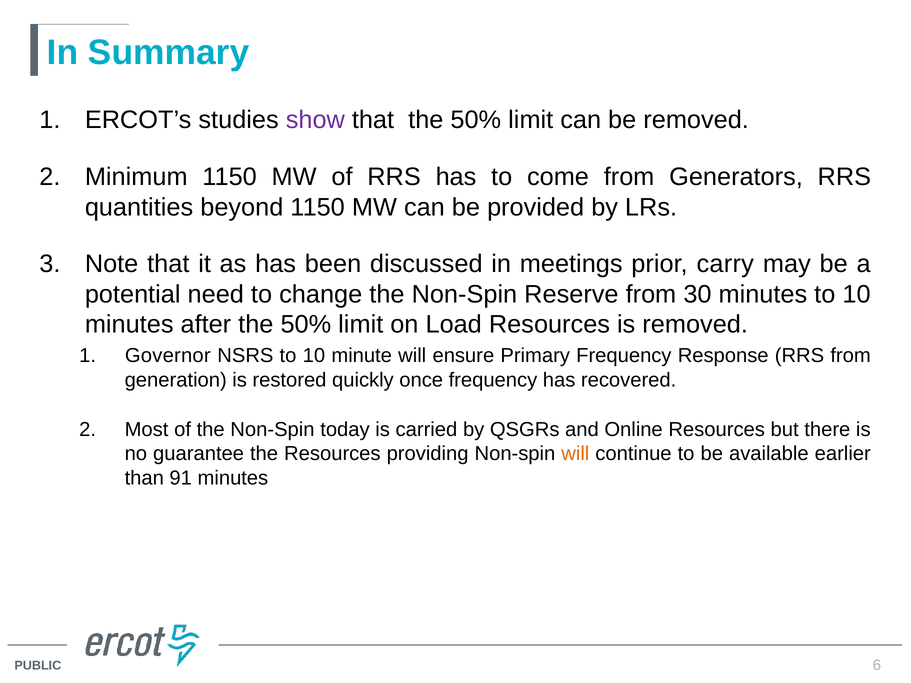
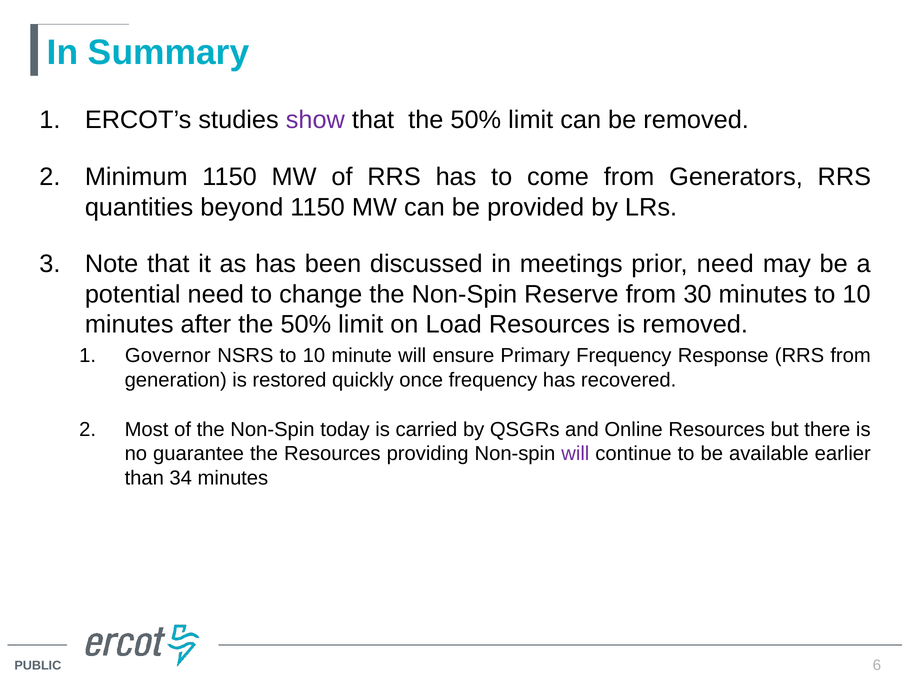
prior carry: carry -> need (725, 264)
will colour: orange -> purple (575, 454)
91: 91 -> 34 (181, 478)
